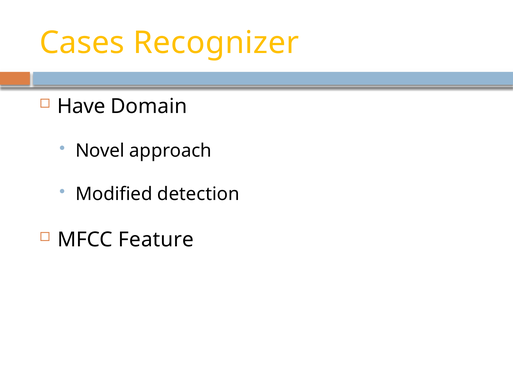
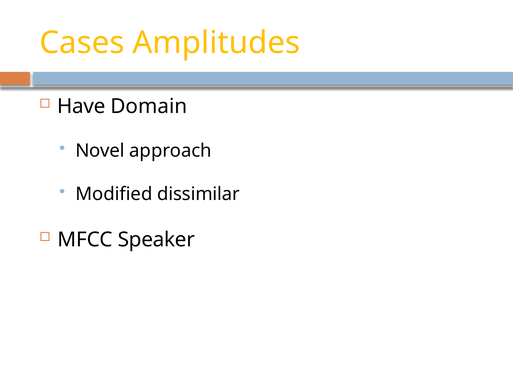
Recognizer: Recognizer -> Amplitudes (216, 43)
detection: detection -> dissimilar (199, 194)
Feature: Feature -> Speaker (156, 240)
